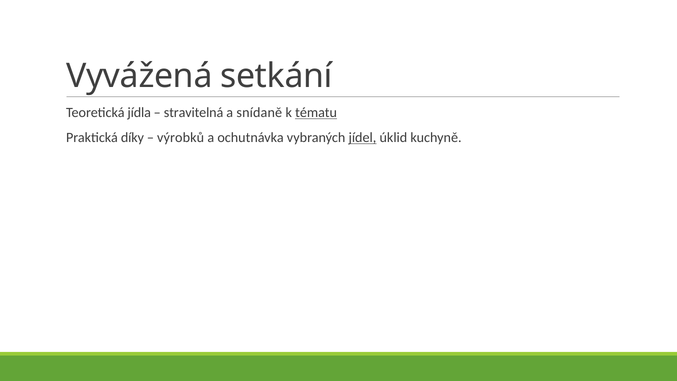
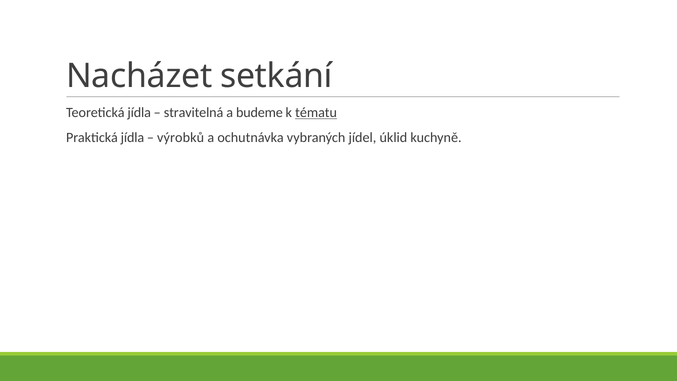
Vyvážená: Vyvážená -> Nacházet (139, 76)
snídaně: snídaně -> budeme (259, 113)
Praktická díky: díky -> jídla (132, 138)
jídel underline: present -> none (362, 138)
